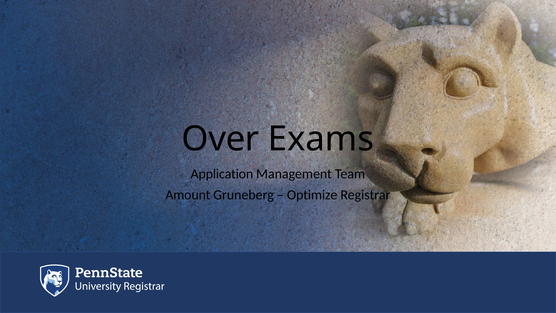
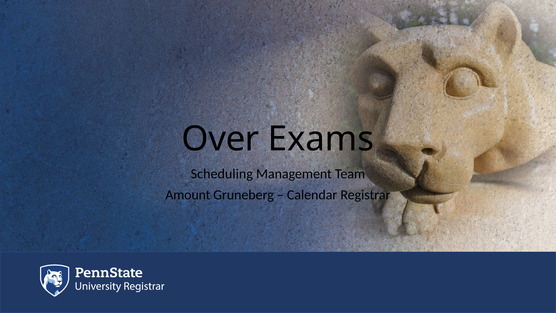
Application: Application -> Scheduling (222, 174)
Optimize: Optimize -> Calendar (312, 195)
